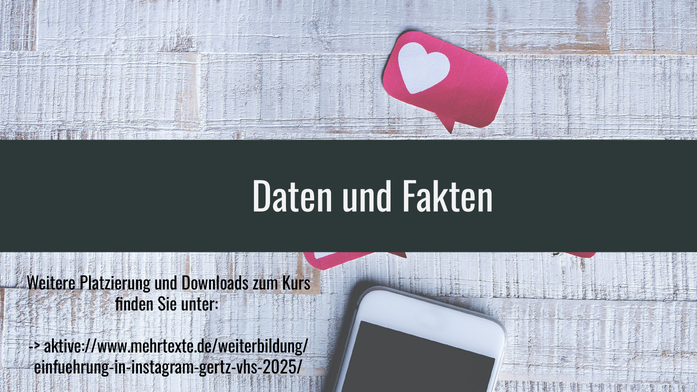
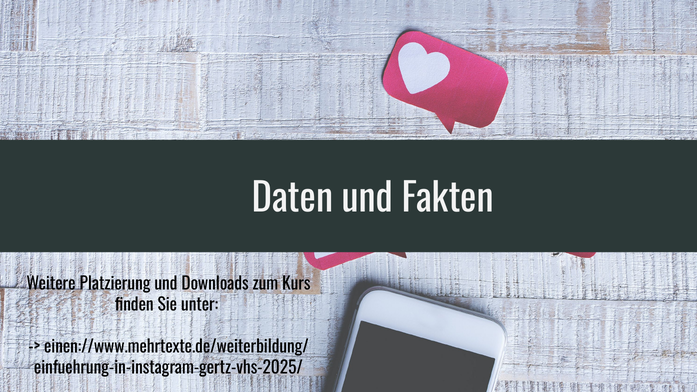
aktive://www.mehrtexte.de/weiterbildung/: aktive://www.mehrtexte.de/weiterbildung/ -> einen://www.mehrtexte.de/weiterbildung/ (176, 347)
